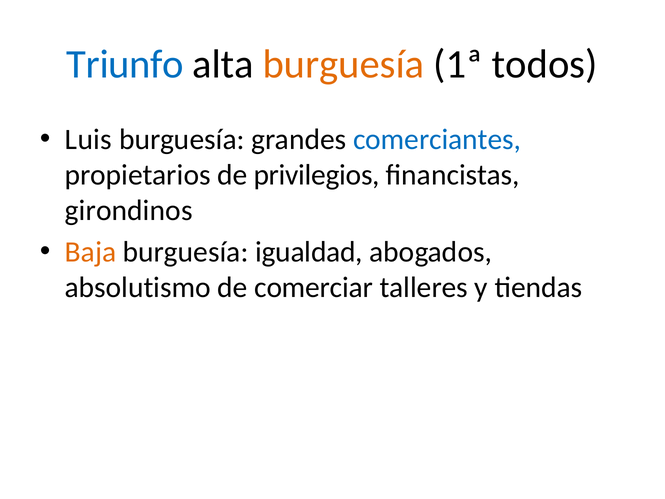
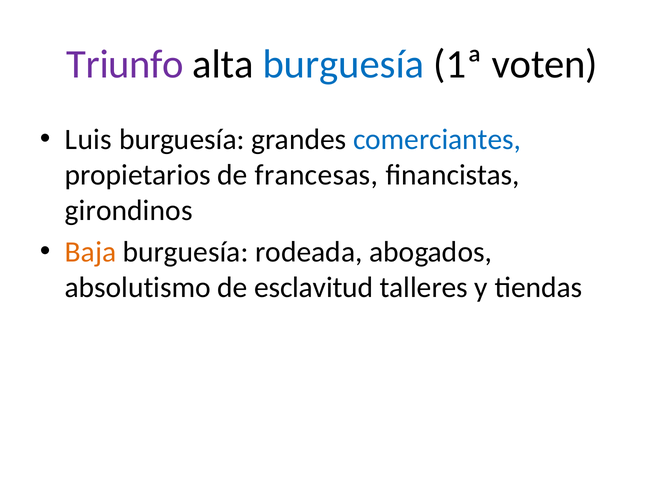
Triunfo colour: blue -> purple (125, 64)
burguesía colour: orange -> blue (343, 64)
todos: todos -> voten (545, 64)
privilegios: privilegios -> francesas (316, 175)
igualdad: igualdad -> rodeada (309, 252)
comerciar: comerciar -> esclavitud (314, 287)
